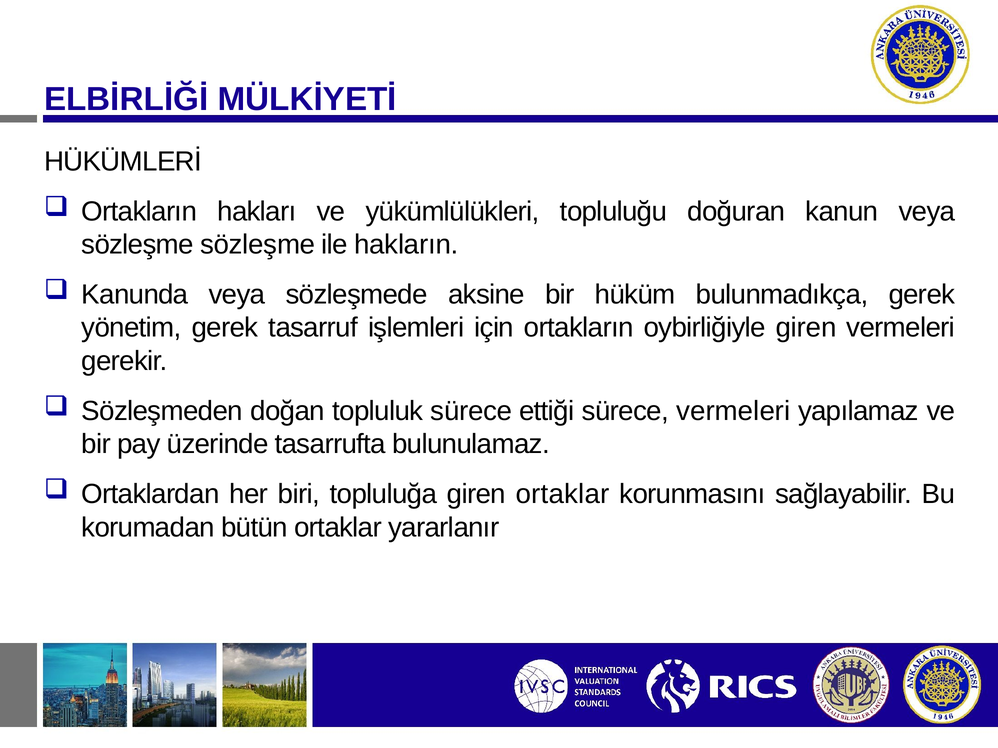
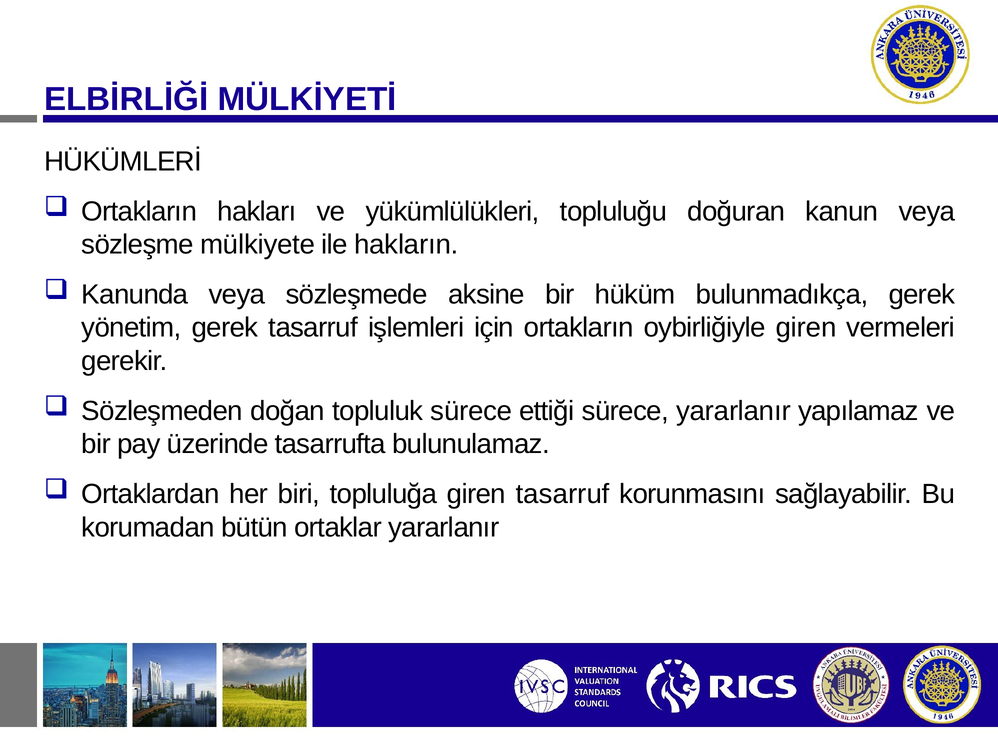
sözleşme sözleşme: sözleşme -> mülkiyete (258, 245)
sürece vermeleri: vermeleri -> yararlanır (733, 411)
giren ortaklar: ortaklar -> tasarruf (563, 494)
